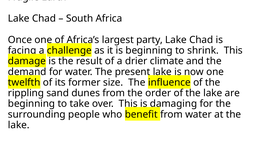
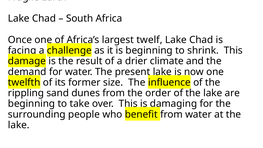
party: party -> twelf (149, 40)
